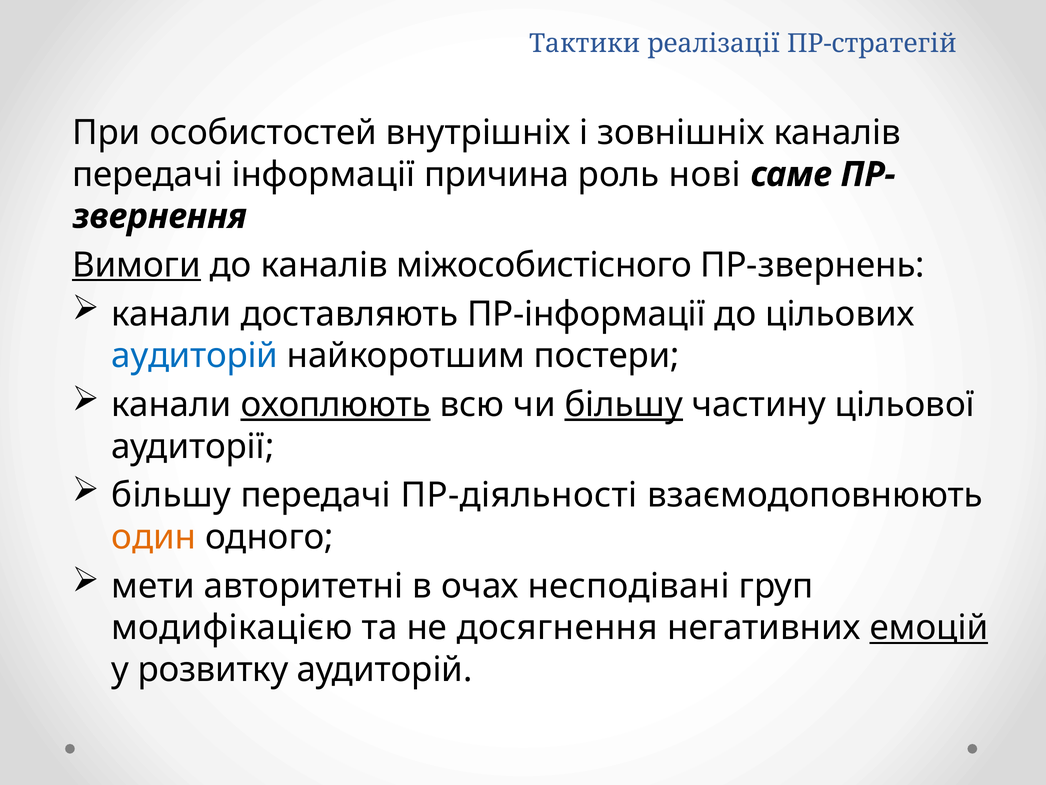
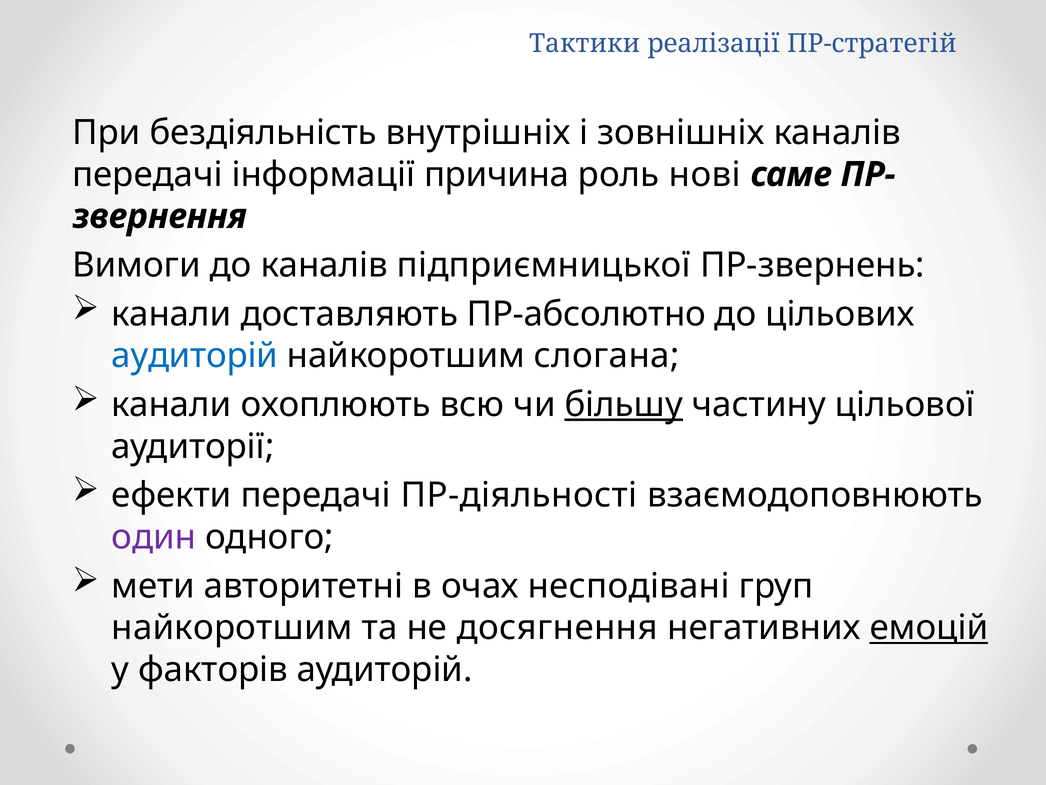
особистостей: особистостей -> бездіяльність (263, 133)
Вимоги underline: present -> none (137, 265)
міжособистісного: міжособистісного -> підприємницької (544, 265)
ПР-інформації: ПР-інформації -> ПР-абсолютно (586, 314)
постери: постери -> слогана (607, 356)
охоплюють underline: present -> none (336, 404)
більшу: більшу -> ефекти (171, 495)
один colour: orange -> purple (154, 537)
модифікацією: модифікацією -> найкоротшим (232, 628)
розвитку: розвитку -> факторів (213, 669)
